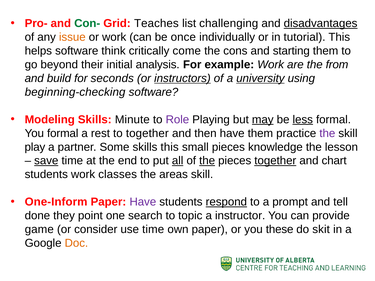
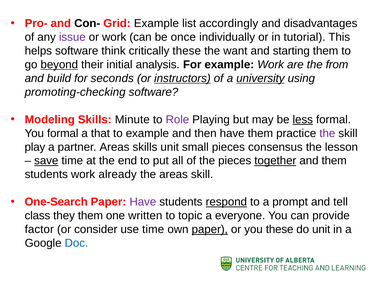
Con- colour: green -> black (87, 23)
Grid Teaches: Teaches -> Example (156, 23)
challenging: challenging -> accordingly (229, 23)
disadvantages underline: present -> none (321, 23)
issue colour: orange -> purple (72, 37)
critically come: come -> these (187, 51)
cons: cons -> want (235, 51)
beyond underline: none -> present (59, 65)
beginning-checking: beginning-checking -> promoting-checking (75, 92)
may underline: present -> none (263, 120)
rest: rest -> that (100, 133)
to together: together -> example (147, 133)
partner Some: Some -> Areas (114, 147)
skills this: this -> unit (170, 147)
knowledge: knowledge -> consensus (275, 147)
all underline: present -> none (178, 161)
the underline: present -> none (207, 161)
and chart: chart -> them (334, 161)
classes: classes -> already (118, 175)
One-Inform: One-Inform -> One-Search (56, 202)
done: done -> class (37, 216)
they point: point -> them (90, 216)
search: search -> written (145, 216)
instructor: instructor -> everyone (240, 216)
game: game -> factor (39, 230)
paper underline: none -> present (210, 230)
do skit: skit -> unit (321, 230)
Doc colour: orange -> blue (76, 243)
